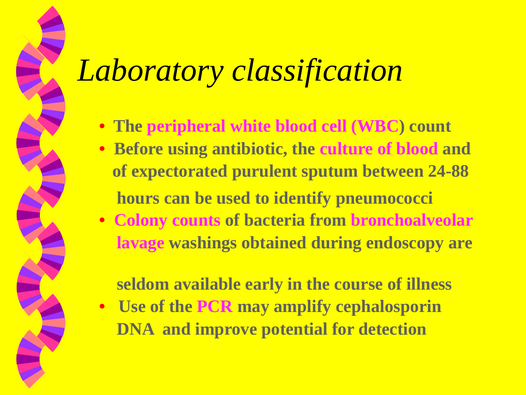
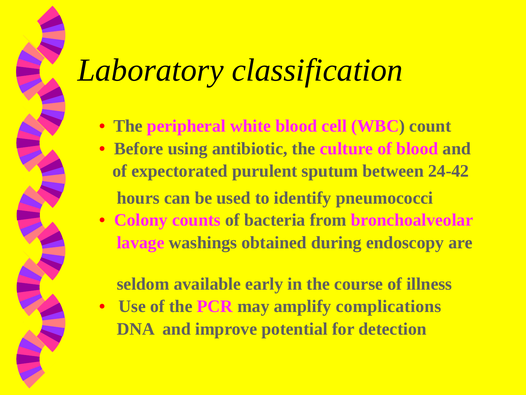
24-88: 24-88 -> 24-42 (449, 171)
cephalosporin: cephalosporin -> complications (389, 306)
